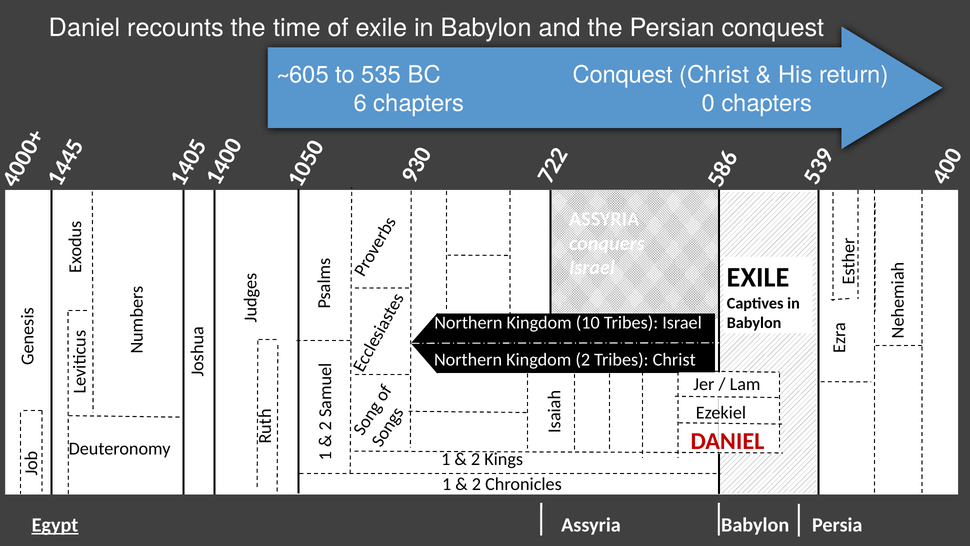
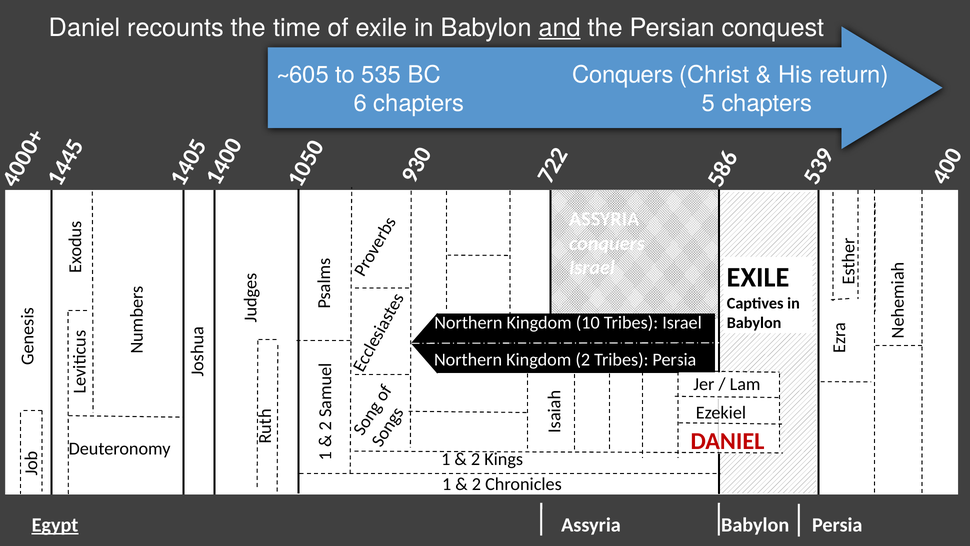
and underline: none -> present (560, 28)
BC Conquest: Conquest -> Conquers (623, 75)
chapters 0: 0 -> 5 (708, 104)
Tribes Christ: Christ -> Persia (674, 359)
